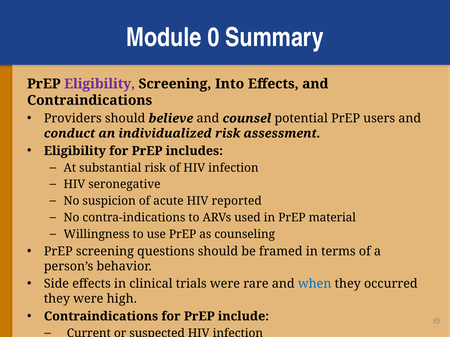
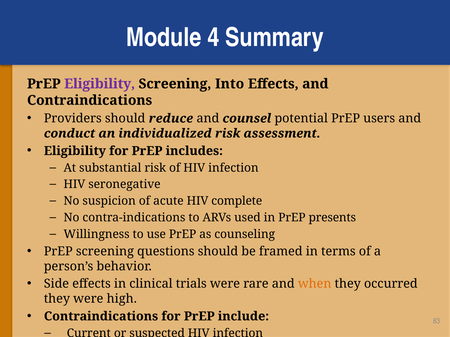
0: 0 -> 4 (213, 38)
believe: believe -> reduce (171, 119)
reported: reported -> complete (237, 201)
material: material -> presents (332, 218)
when colour: blue -> orange (315, 284)
